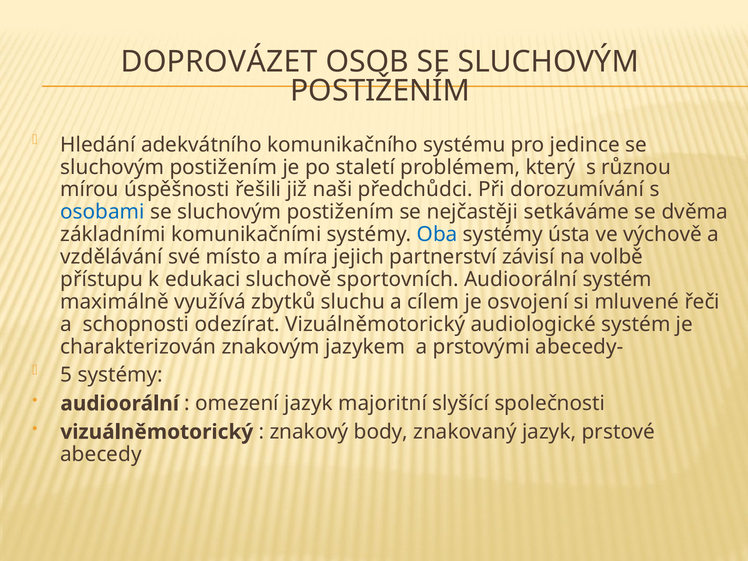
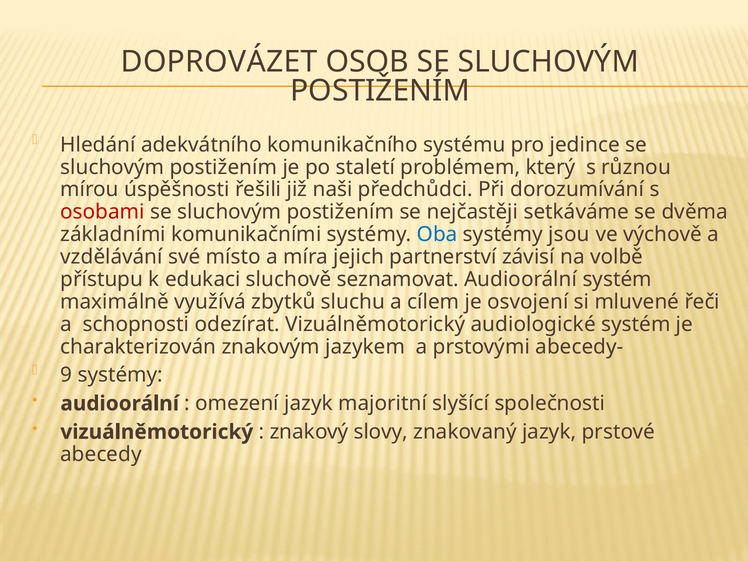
osobami colour: blue -> red (103, 212)
ústa: ústa -> jsou (569, 235)
sportovních: sportovních -> seznamovat (398, 279)
5: 5 -> 9 (66, 375)
body: body -> slovy (381, 432)
